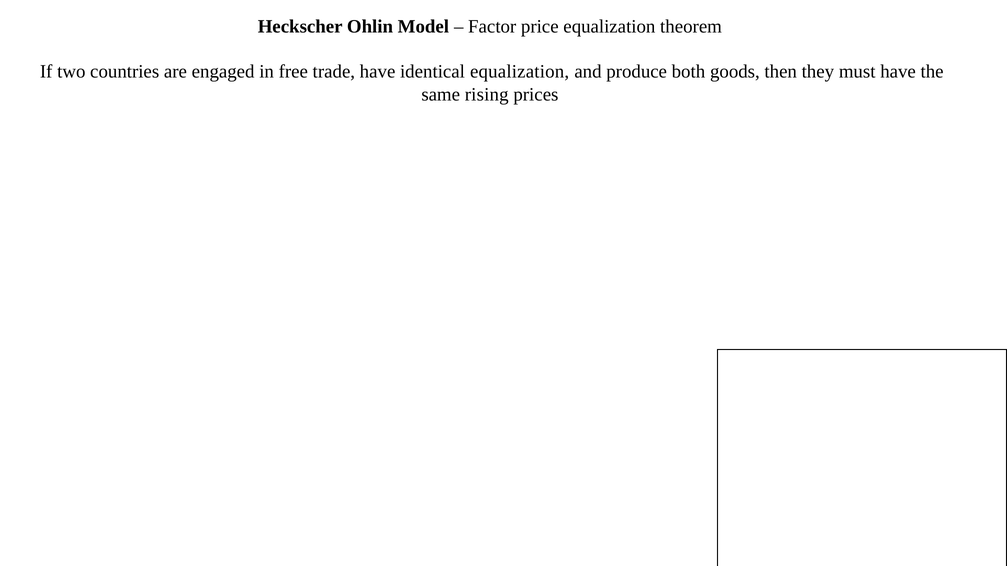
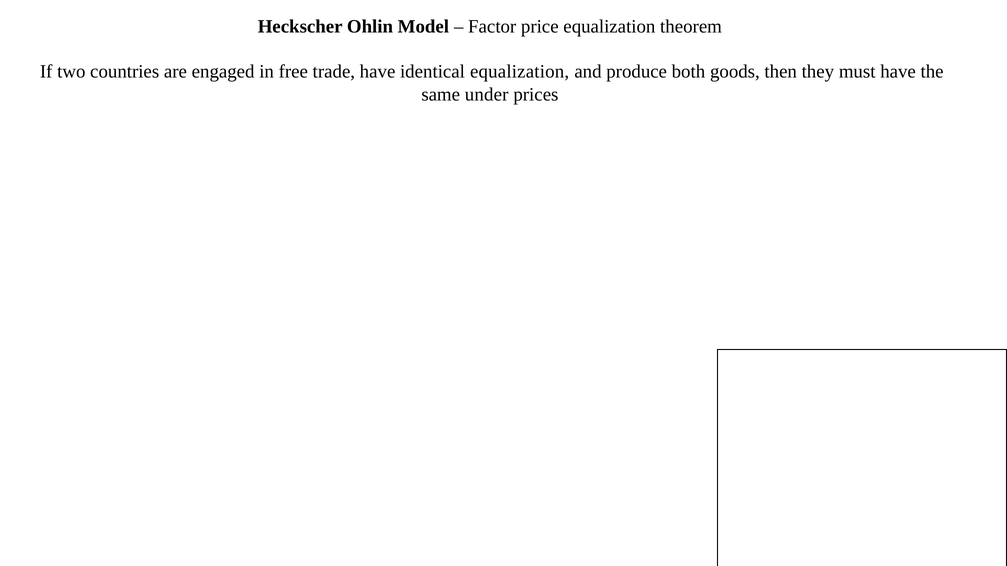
rising: rising -> under (487, 94)
